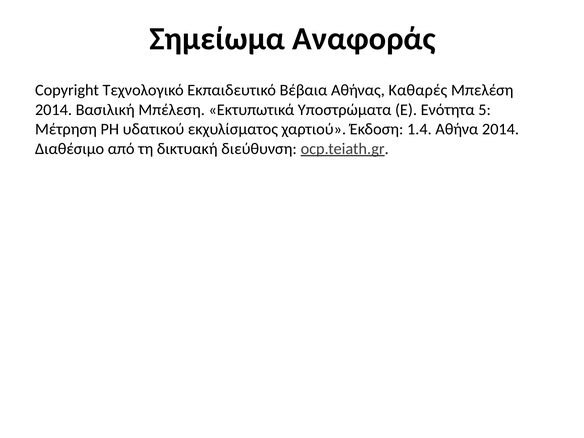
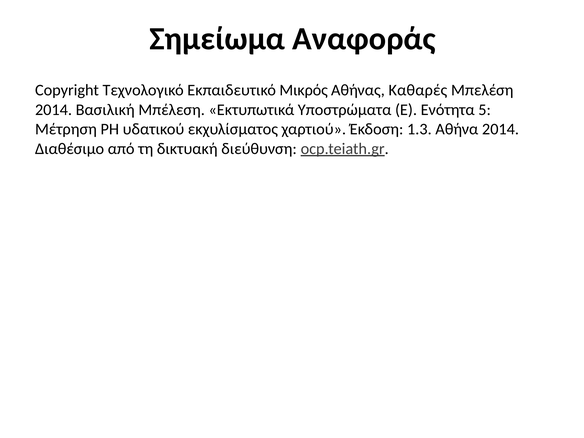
Βέβαια: Βέβαια -> Μικρός (304, 90)
1.4: 1.4 -> 1.3 (419, 129)
